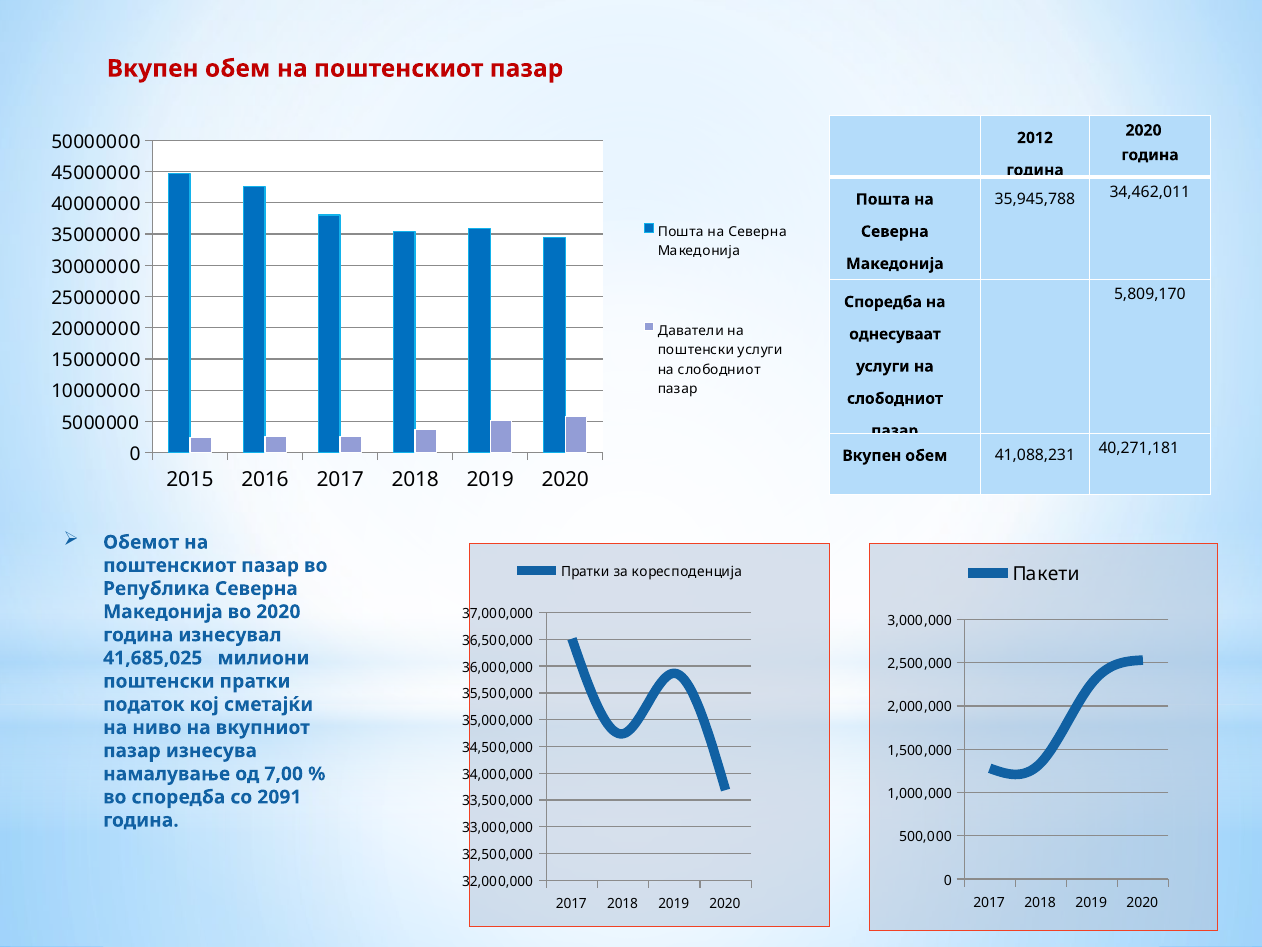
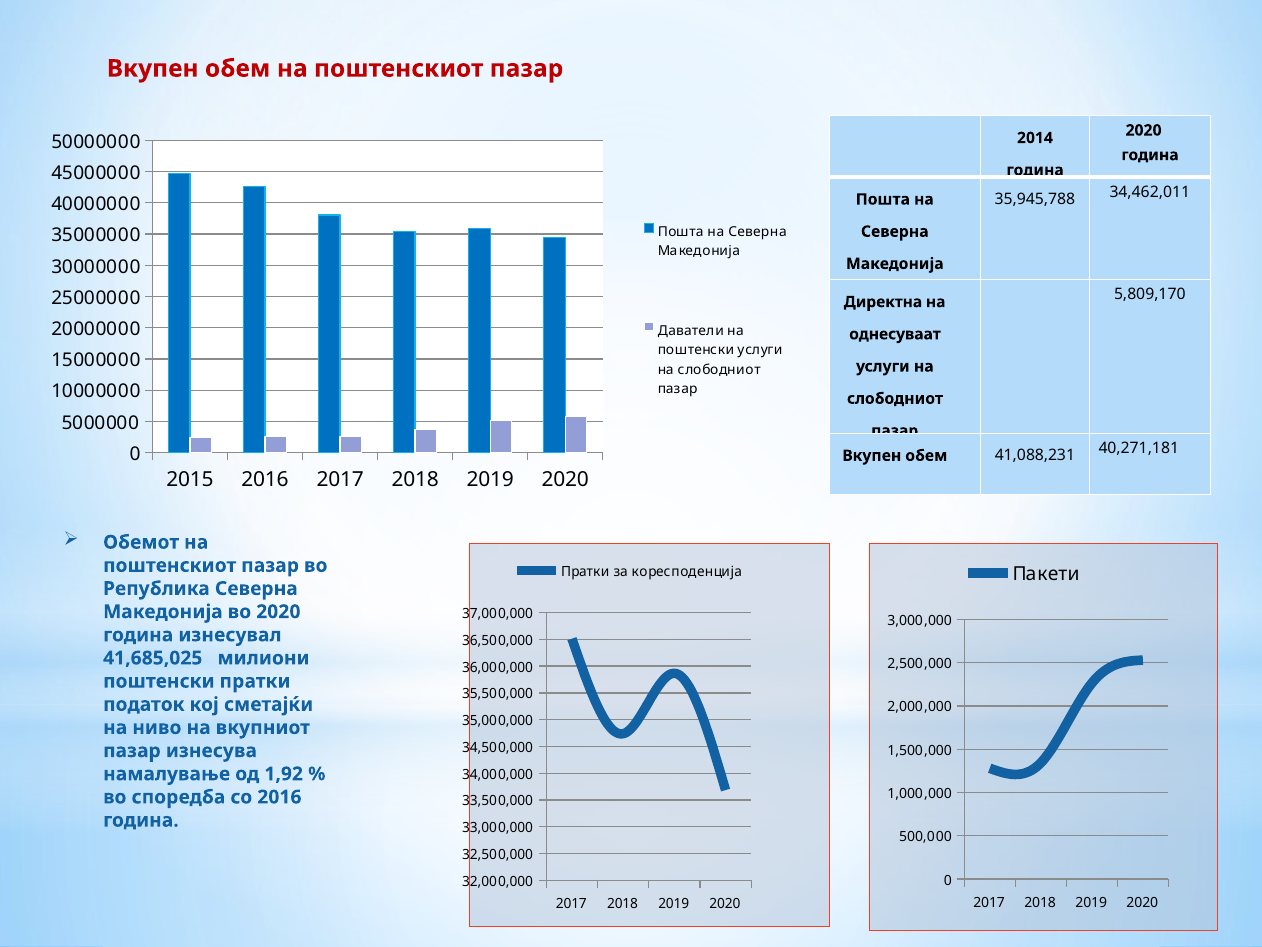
2012: 2012 -> 2014 (1035, 138)
Споредба: Споредба -> Директна (883, 302)
7,00: 7,00 -> 1,92 (284, 774)
со 2091: 2091 -> 2016 (279, 797)
